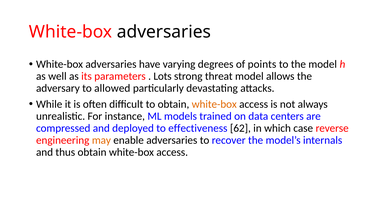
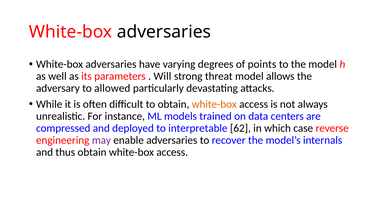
Lots: Lots -> Will (162, 76)
effectiveness: effectiveness -> interpretable (198, 128)
may colour: orange -> purple (101, 140)
